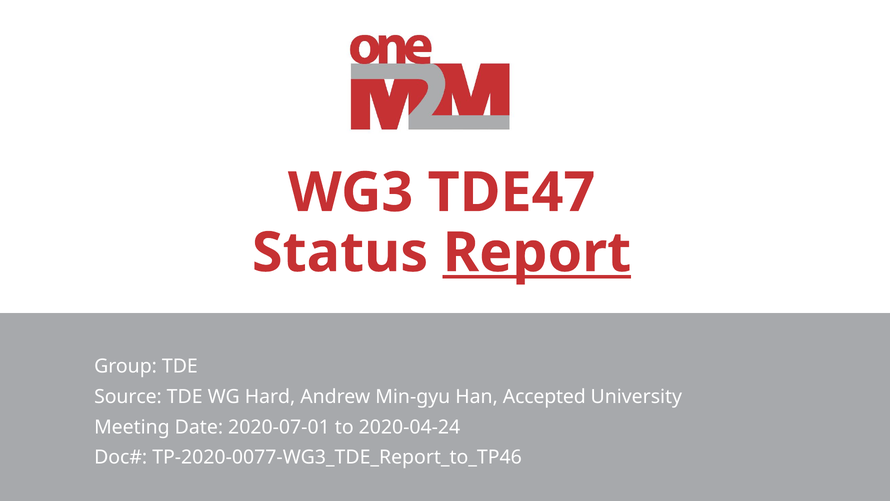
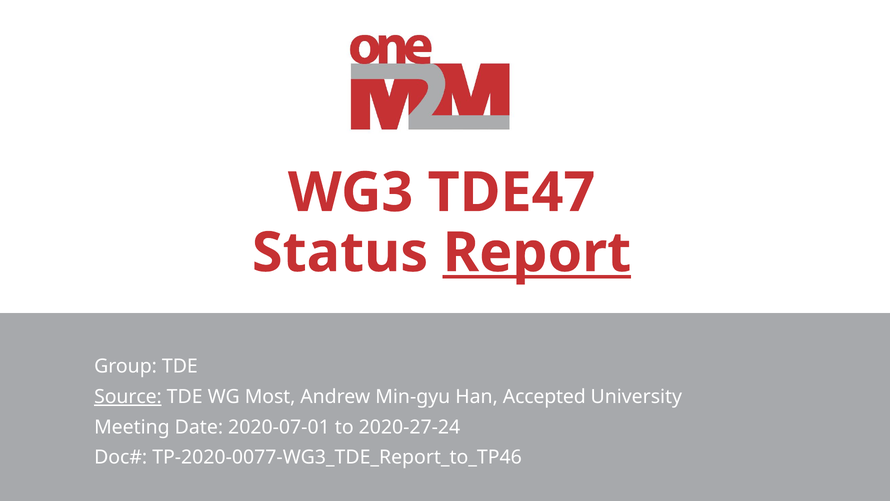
Source underline: none -> present (128, 396)
Hard: Hard -> Most (270, 396)
2020-04-24: 2020-04-24 -> 2020-27-24 (409, 427)
